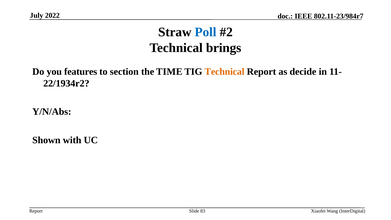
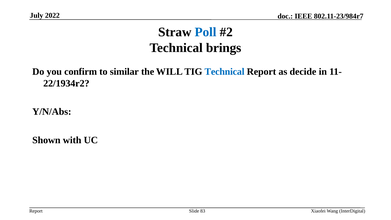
features: features -> confirm (81, 72)
section: section -> similar (124, 72)
TIME: TIME -> WILL (169, 72)
Technical colour: orange -> blue (225, 72)
